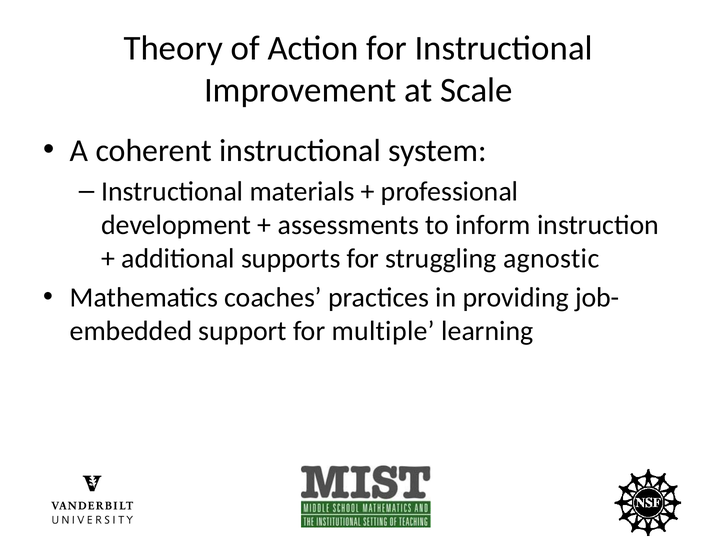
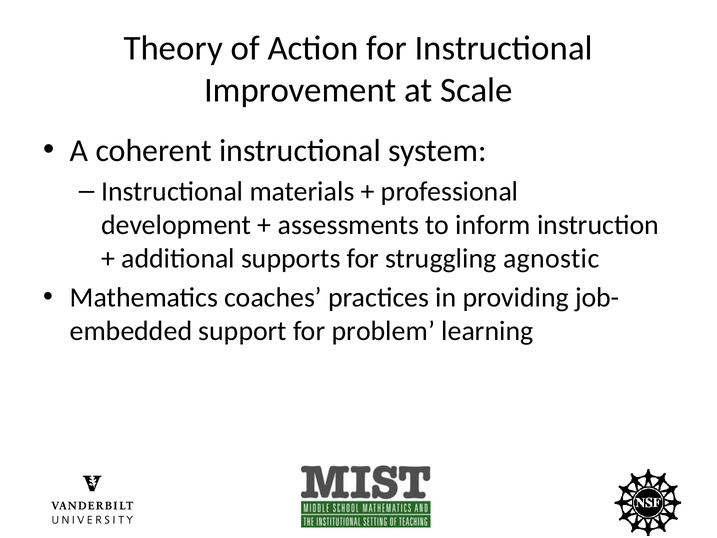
multiple: multiple -> problem (383, 331)
